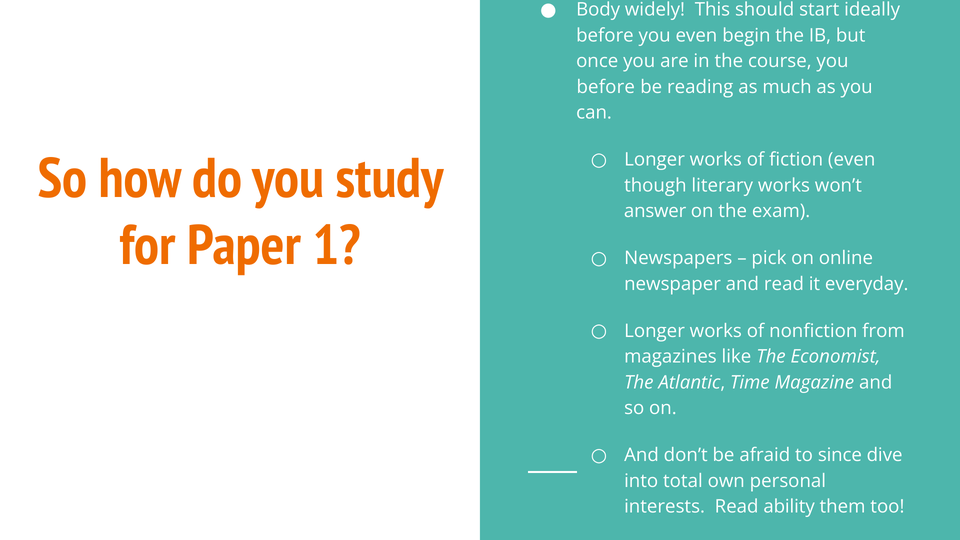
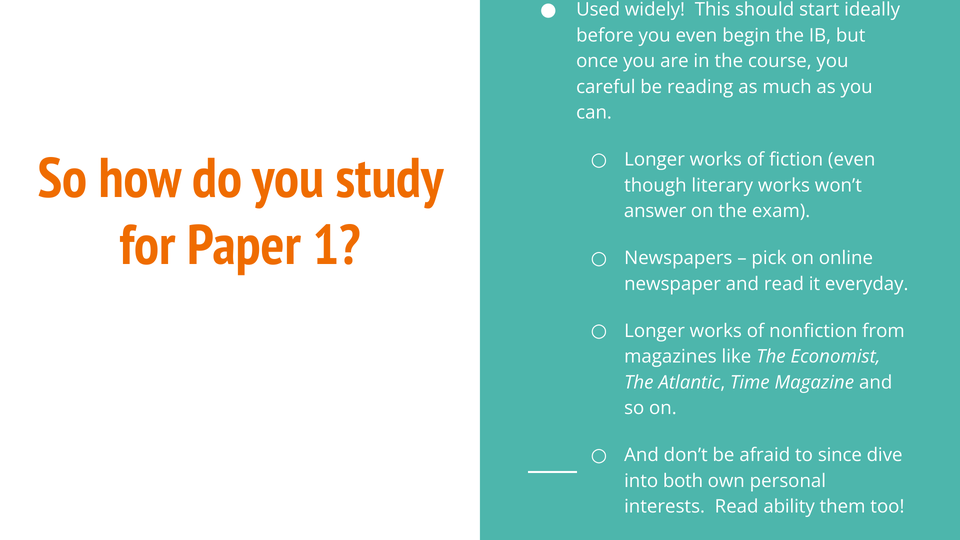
Body: Body -> Used (598, 10)
before: before -> careful (606, 87)
total: total -> both (683, 481)
